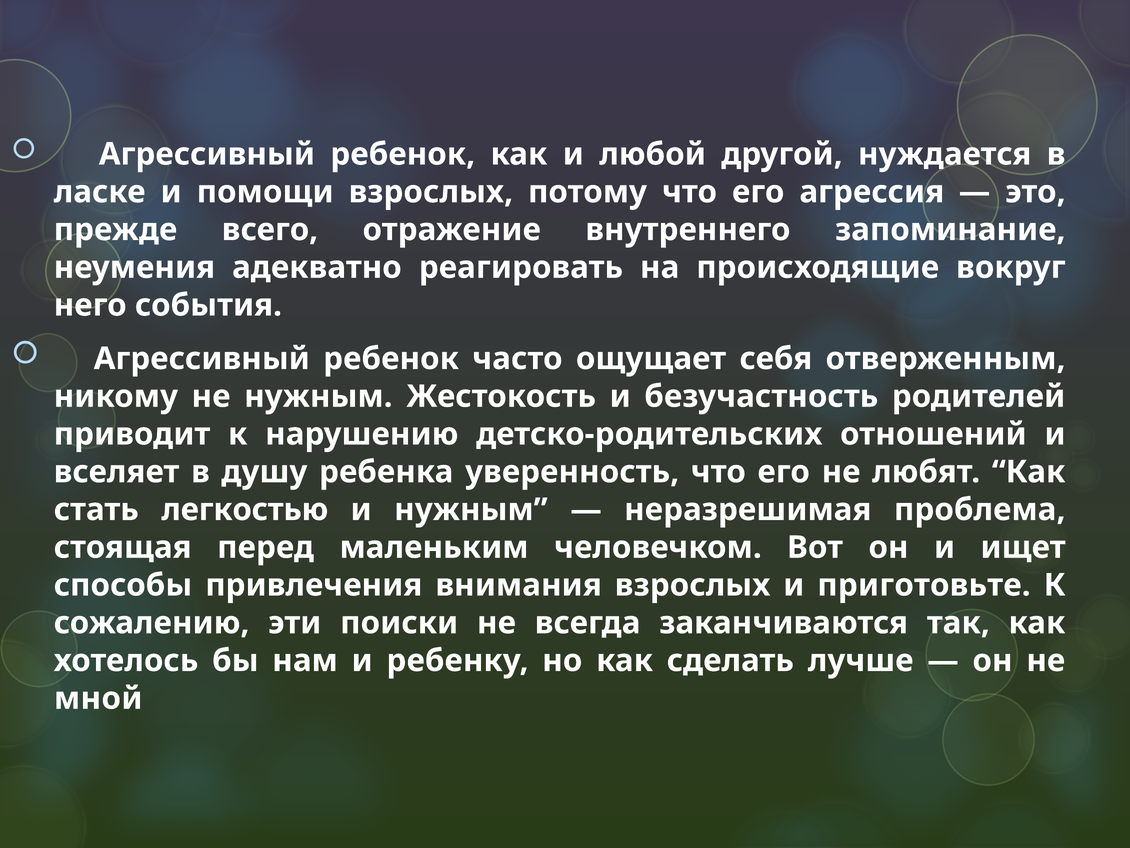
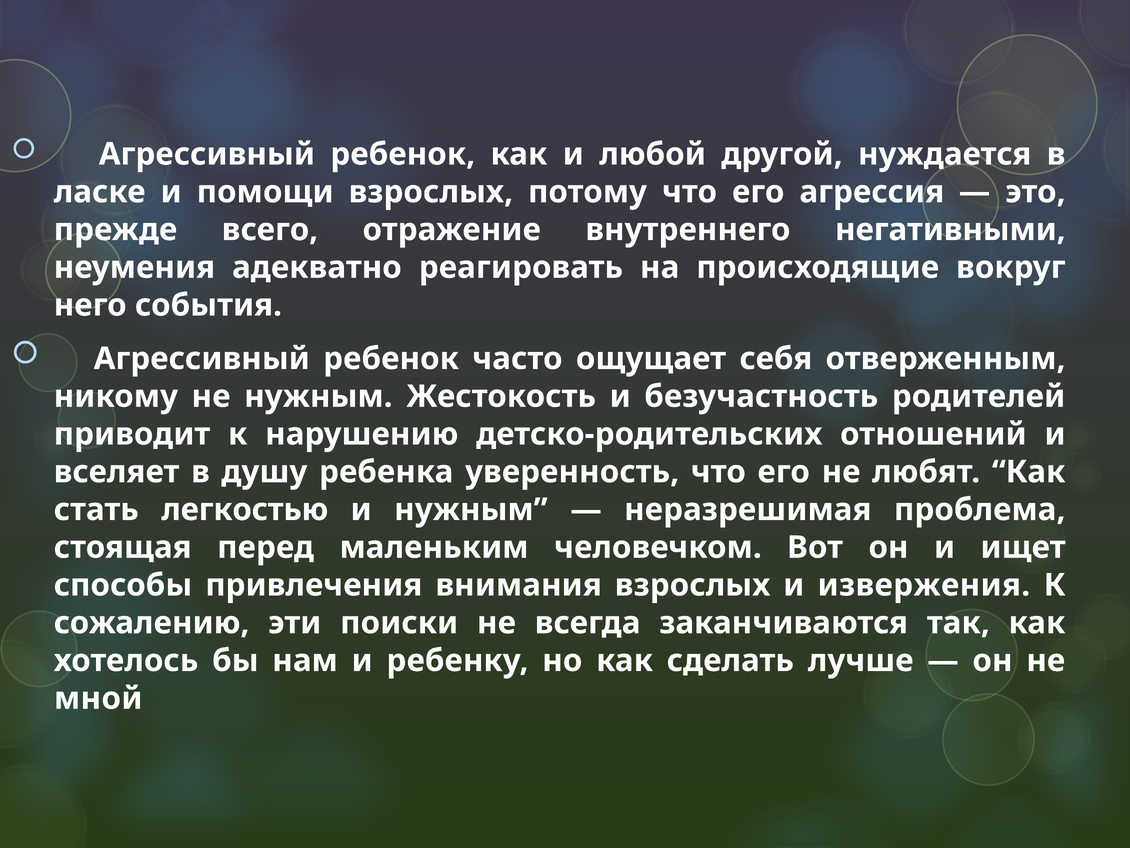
запоминание: запоминание -> негативными (950, 230)
приготовьте: приготовьте -> извержения (924, 585)
